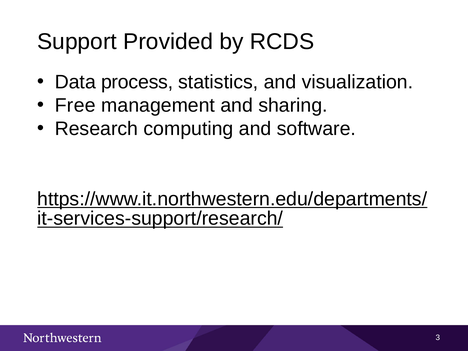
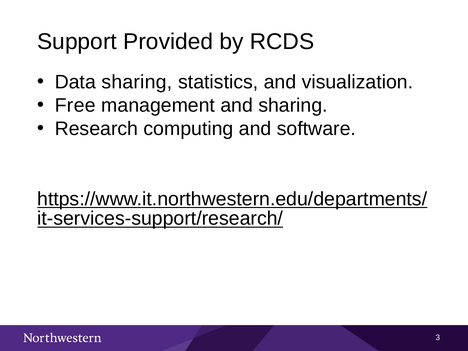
Data process: process -> sharing (137, 82)
